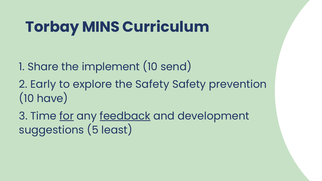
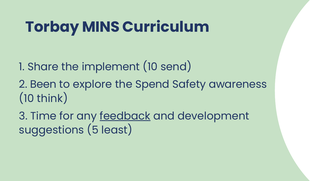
Early: Early -> Been (43, 84)
the Safety: Safety -> Spend (152, 84)
prevention: prevention -> awareness (238, 84)
have: have -> think (52, 99)
for underline: present -> none (67, 116)
